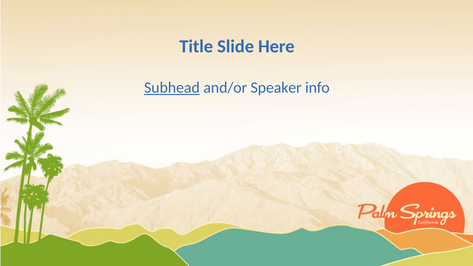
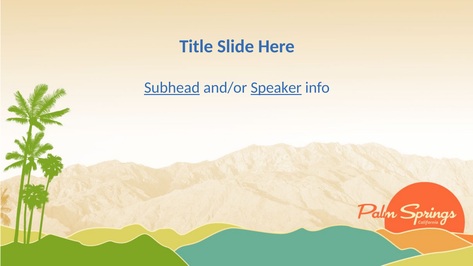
Speaker underline: none -> present (276, 88)
